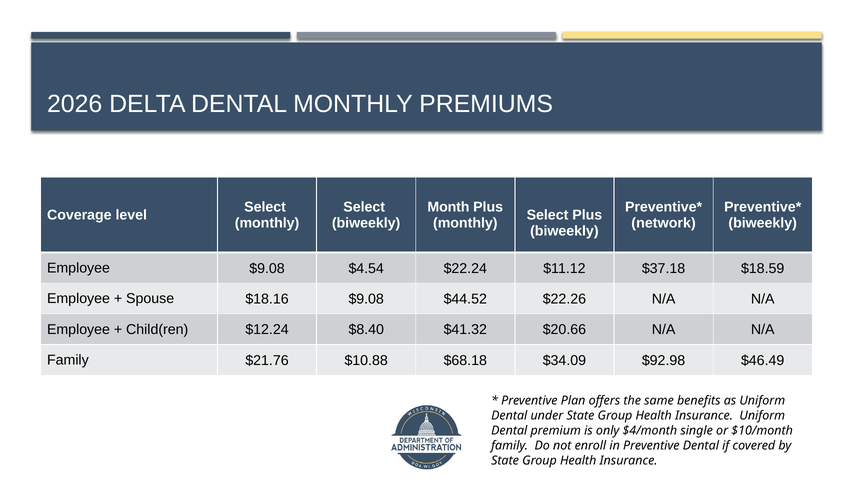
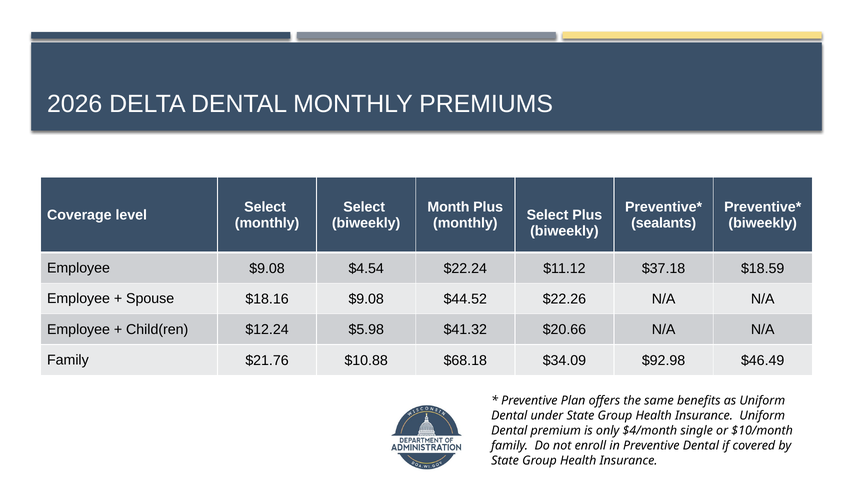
network: network -> sealants (664, 223)
$8.40: $8.40 -> $5.98 (366, 330)
